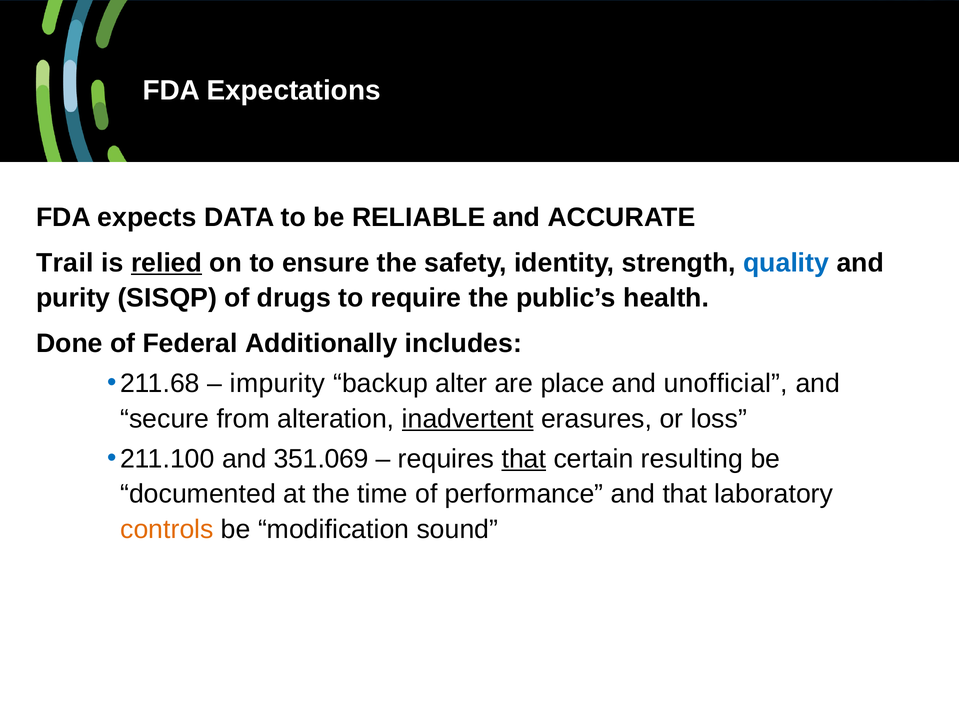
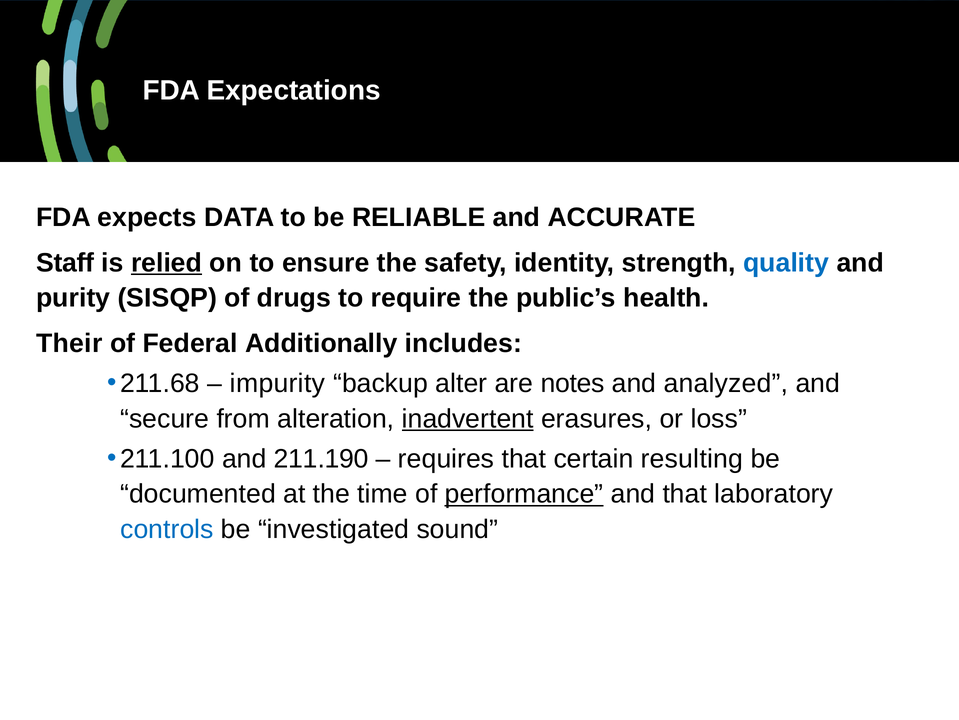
Trail: Trail -> Staff (65, 263)
Done: Done -> Their (69, 343)
place: place -> notes (573, 383)
unofficial: unofficial -> analyzed (726, 383)
351.069: 351.069 -> 211.190 (321, 458)
that underline: present -> none (524, 458)
performance underline: none -> present (524, 494)
controls colour: orange -> blue (167, 529)
modification: modification -> investigated (334, 529)
